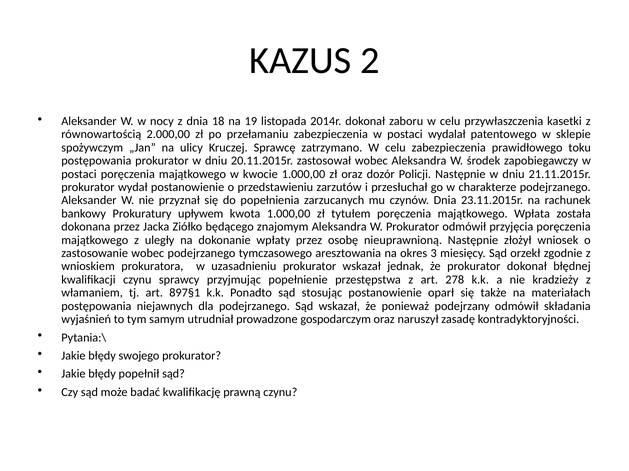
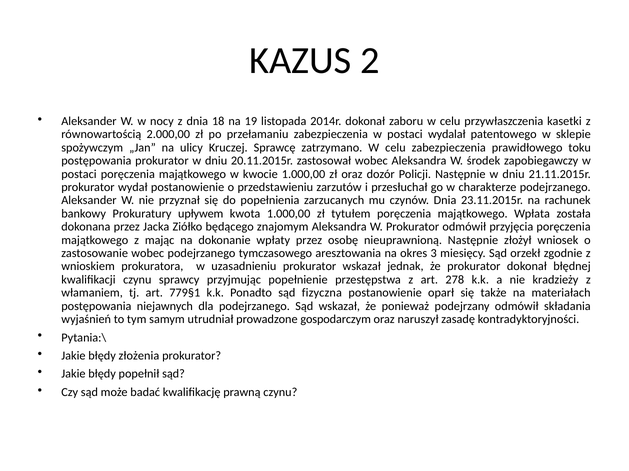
uległy: uległy -> mając (160, 240)
897§1: 897§1 -> 779§1 (185, 293)
stosując: stosując -> fizyczna (322, 293)
swojego: swojego -> złożenia (139, 356)
